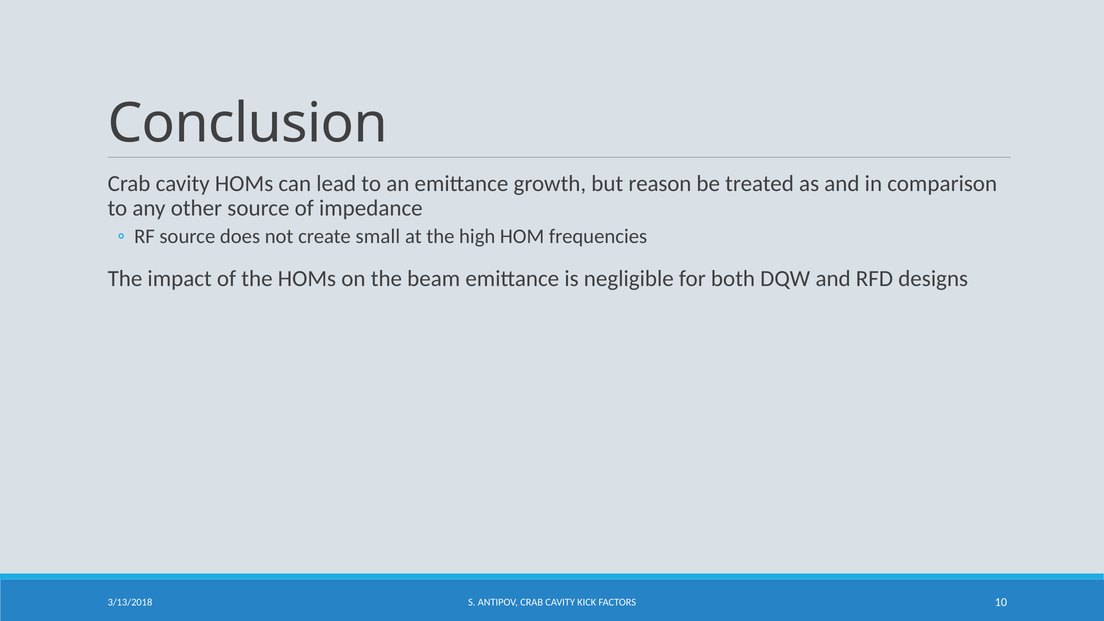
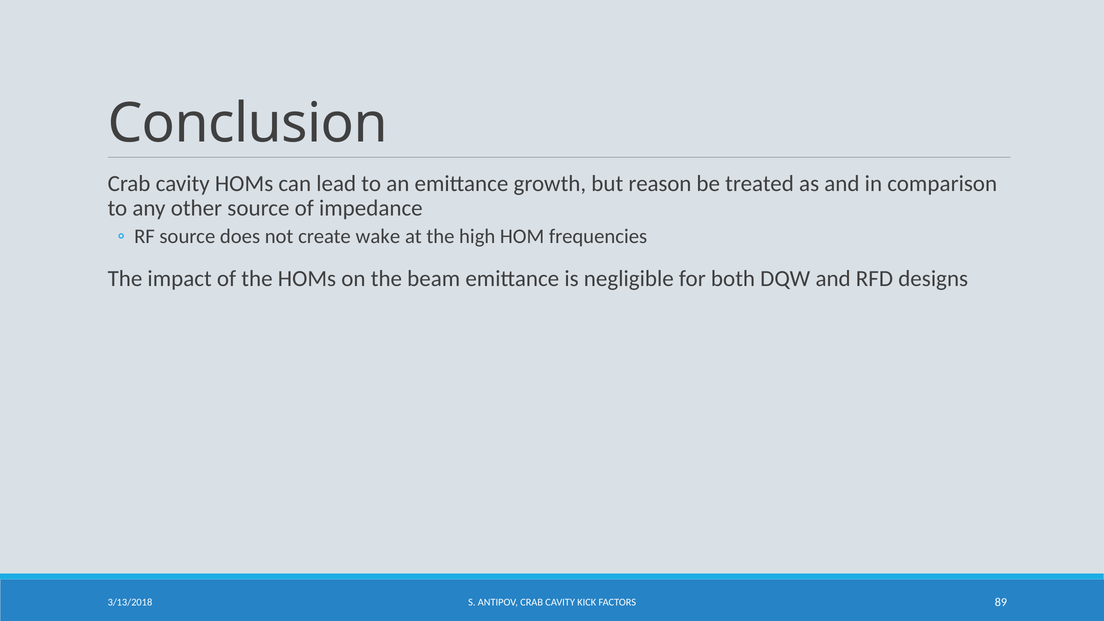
small: small -> wake (378, 237)
10: 10 -> 89 (1001, 602)
